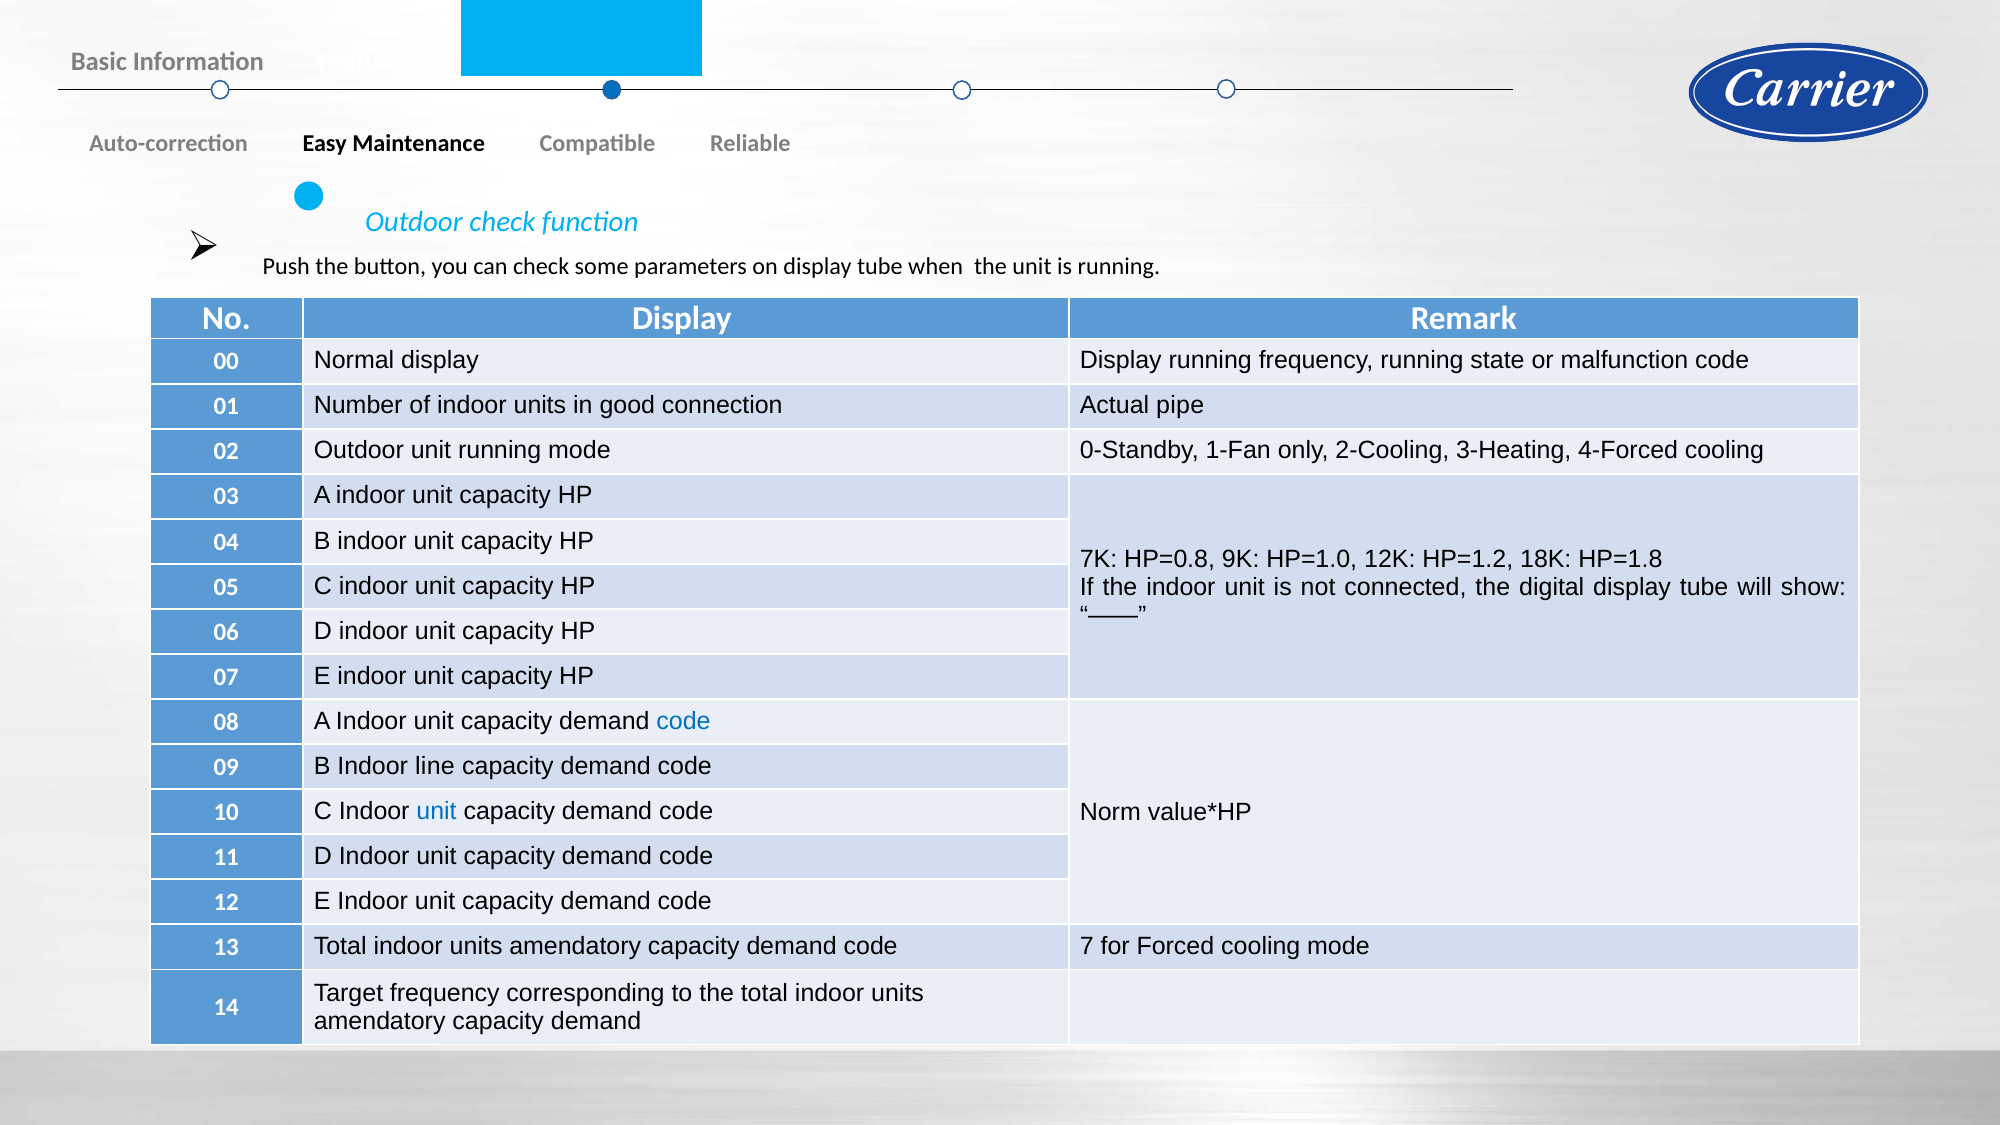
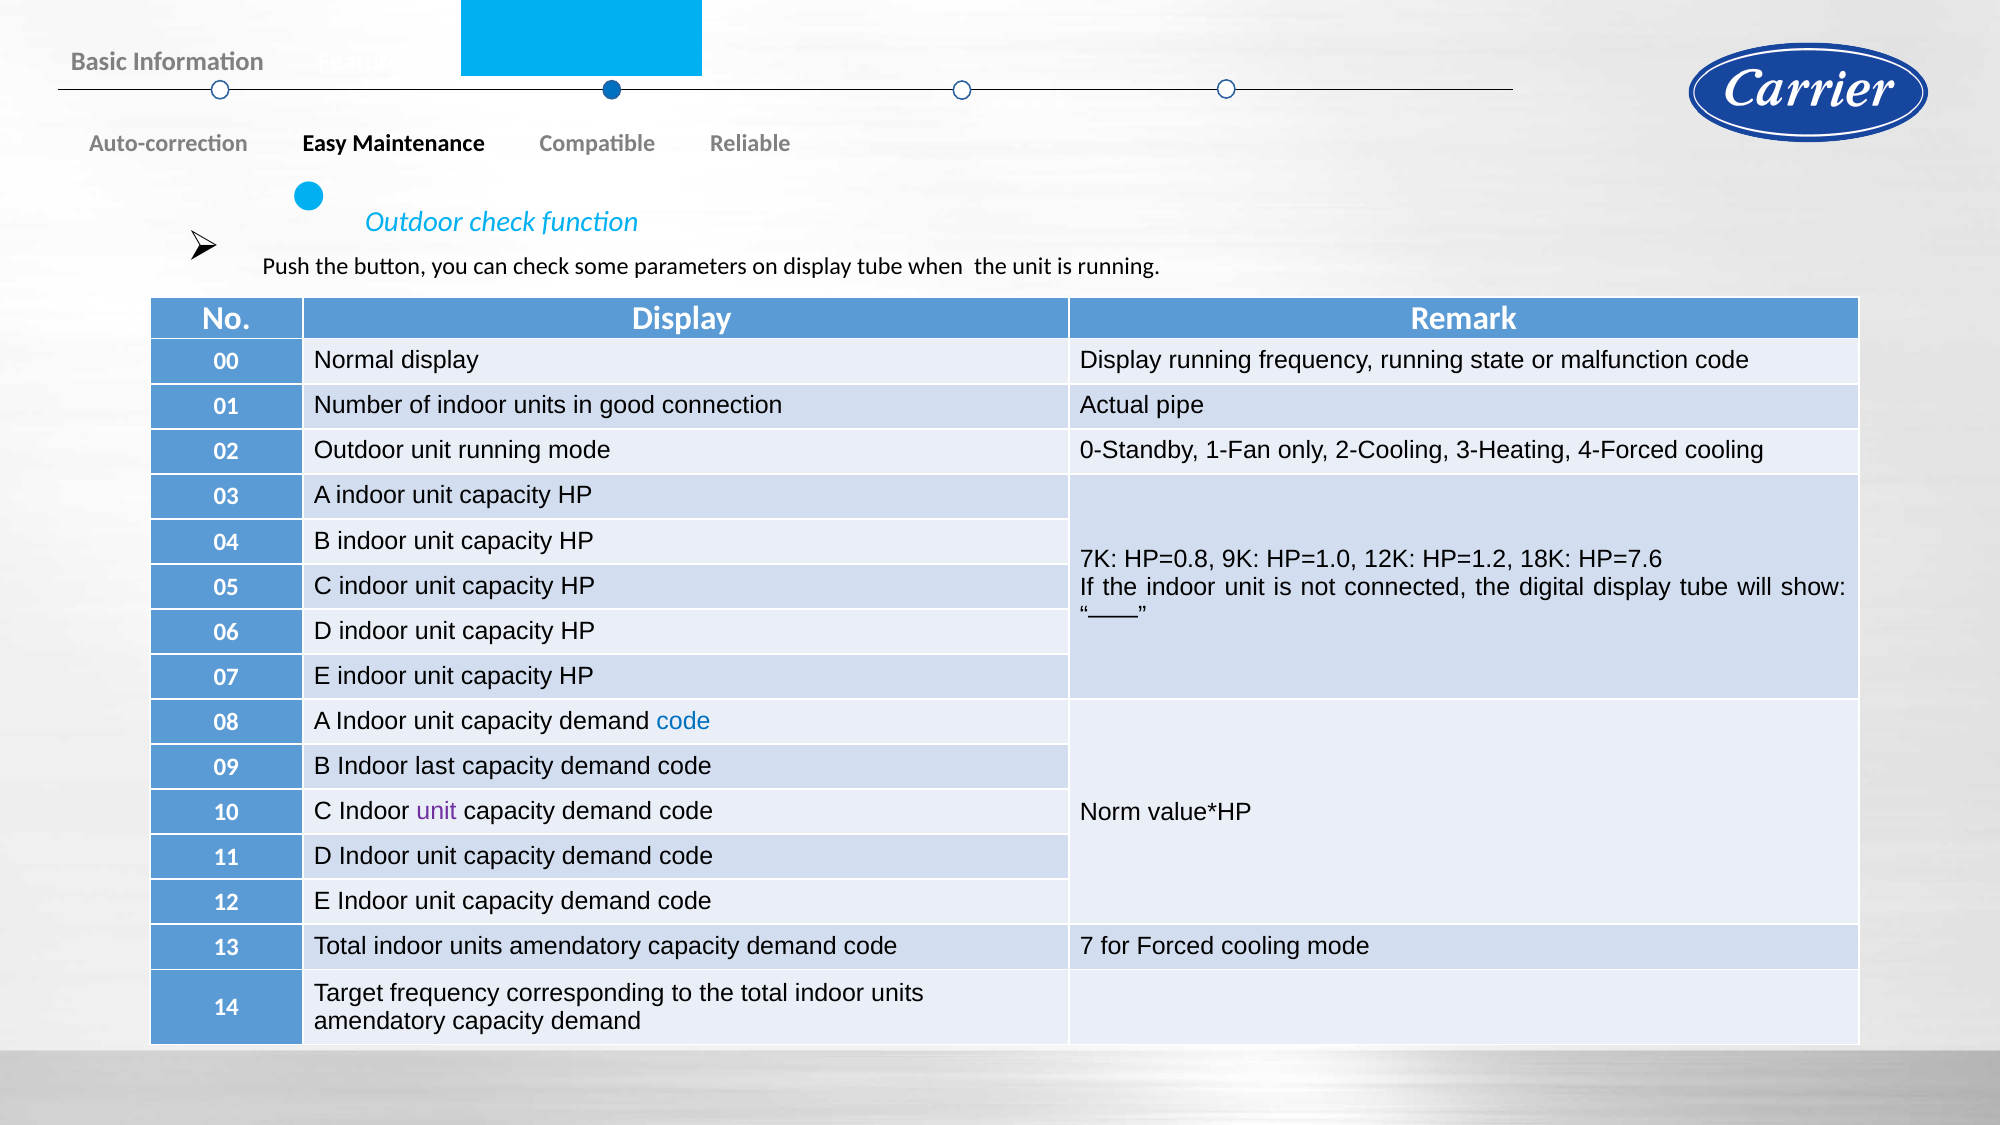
HP=1.8: HP=1.8 -> HP=7.6 (1620, 559)
line: line -> last (435, 766)
unit colour: blue -> purple (436, 811)
